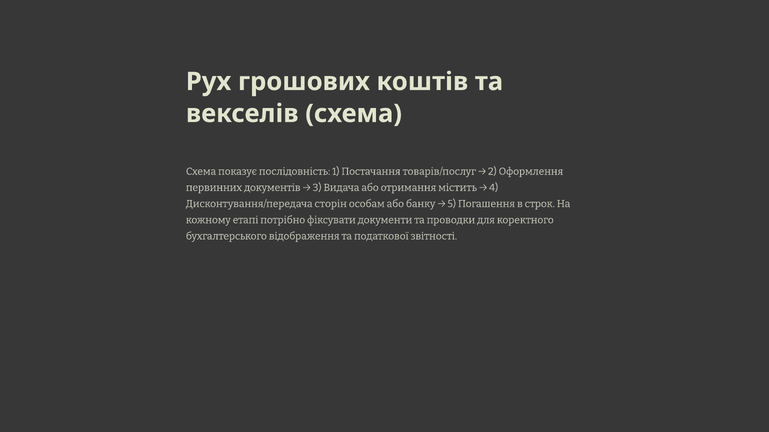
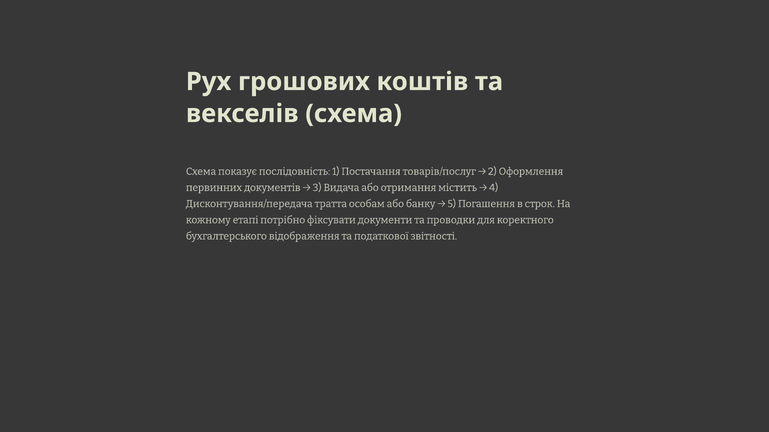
сторін: сторін -> тратта (331, 204)
